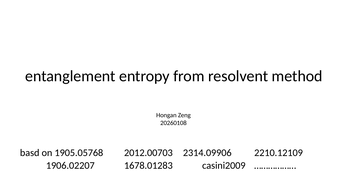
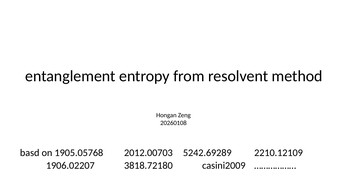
2314.09906: 2314.09906 -> 5242.69289 (207, 153)
1678.01283: 1678.01283 -> 3818.72180 (148, 166)
